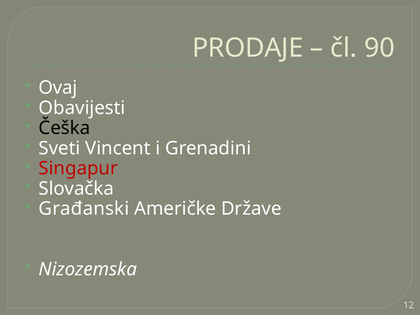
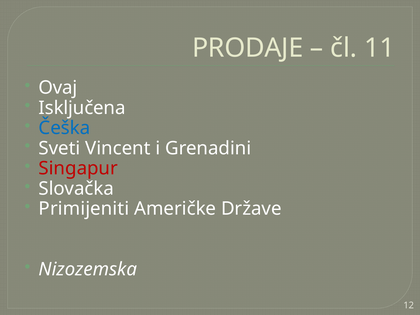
90: 90 -> 11 (379, 48)
Obavijesti: Obavijesti -> Isključena (82, 108)
Češka colour: black -> blue (64, 128)
Građanski: Građanski -> Primijeniti (84, 209)
